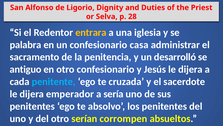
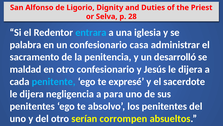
entrara colour: yellow -> light blue (91, 32)
antiguo: antiguo -> maldad (25, 69)
cruzada: cruzada -> expresé (126, 81)
emperador: emperador -> negligencia (70, 94)
sería: sería -> para (113, 94)
